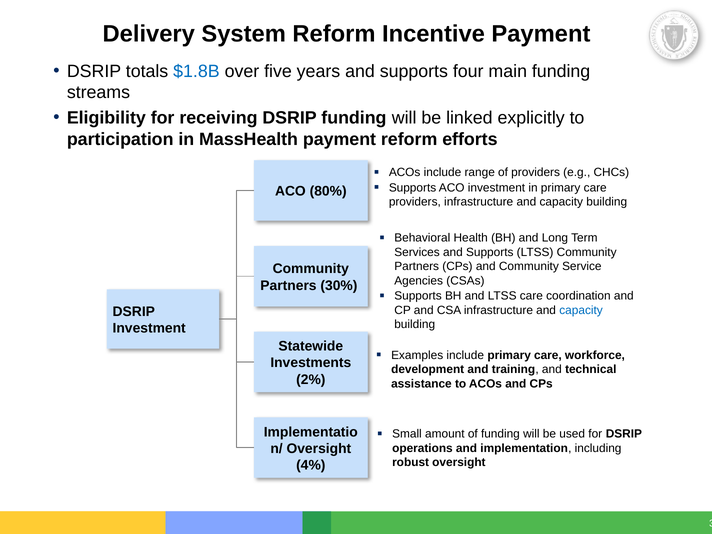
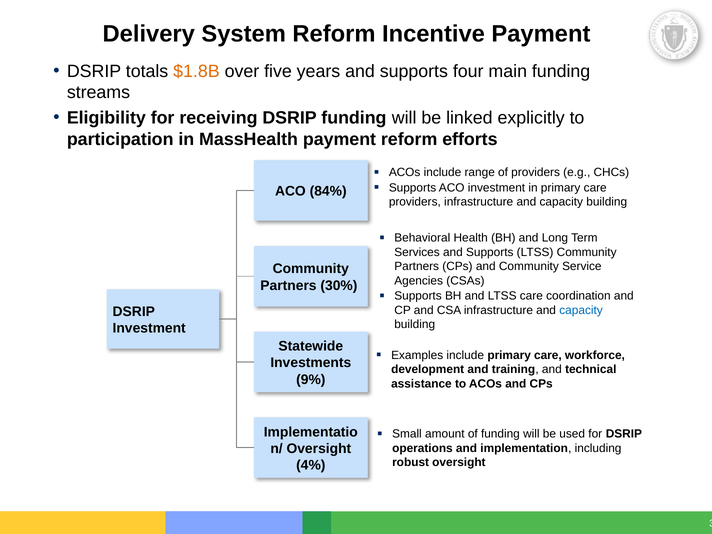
$1.8B colour: blue -> orange (196, 71)
80%: 80% -> 84% (328, 191)
2%: 2% -> 9% (311, 379)
